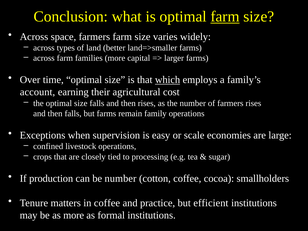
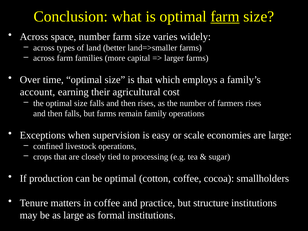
space farmers: farmers -> number (94, 37)
which underline: present -> none (168, 80)
be number: number -> optimal (121, 178)
efficient: efficient -> structure (211, 203)
as more: more -> large (74, 215)
